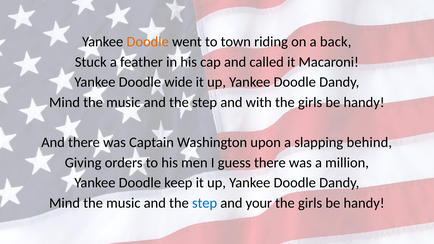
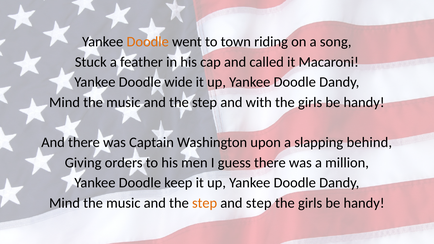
back: back -> song (336, 42)
step colour: blue -> orange (205, 203)
and your: your -> step (259, 203)
